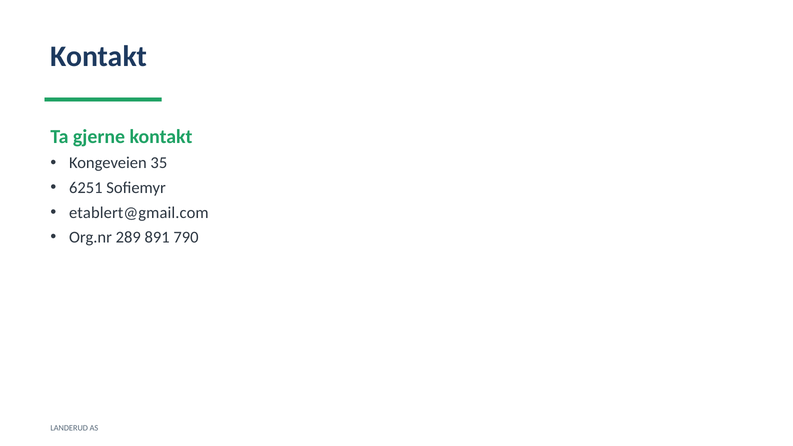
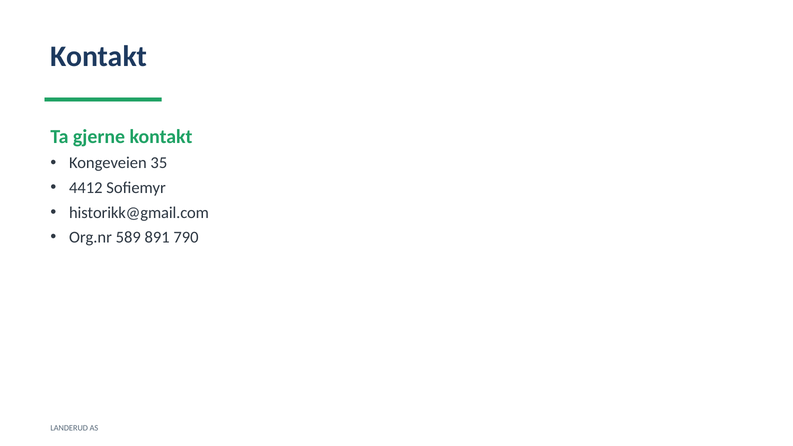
6251: 6251 -> 4412 (86, 188)
etablert@gmail.com: etablert@gmail.com -> historikk@gmail.com (139, 213)
289: 289 -> 589 (128, 237)
